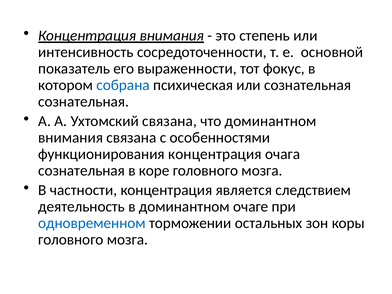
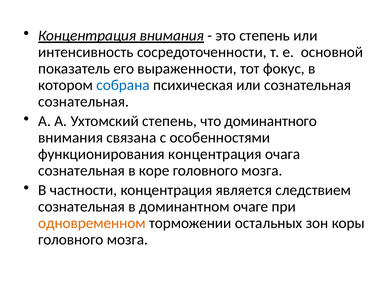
Ухтомский связана: связана -> степень (170, 121)
что доминантном: доминантном -> доминантного (271, 121)
деятельность: деятельность -> сознательная (82, 207)
одновременном colour: blue -> orange (92, 223)
